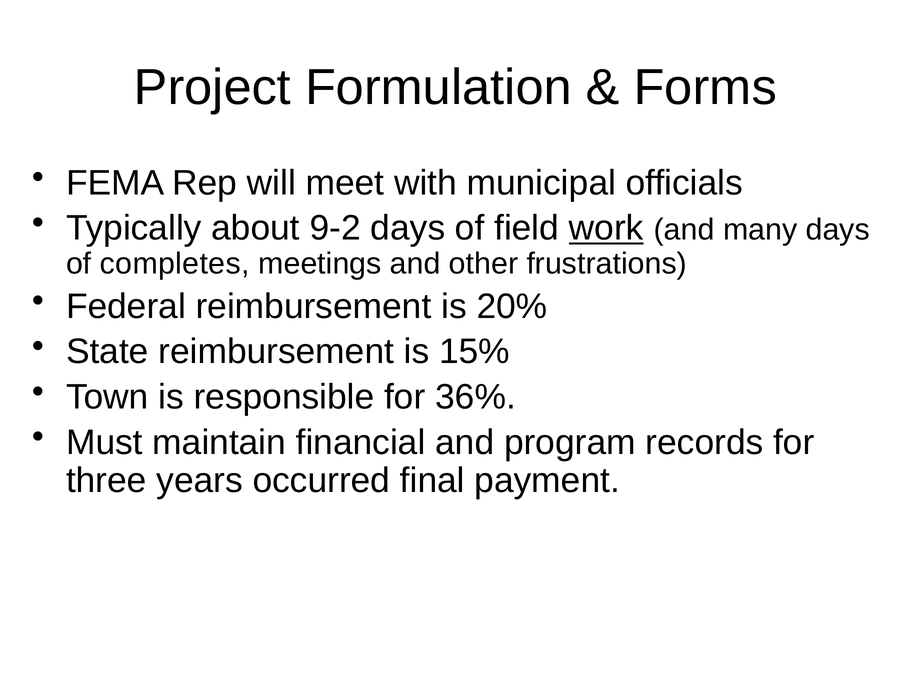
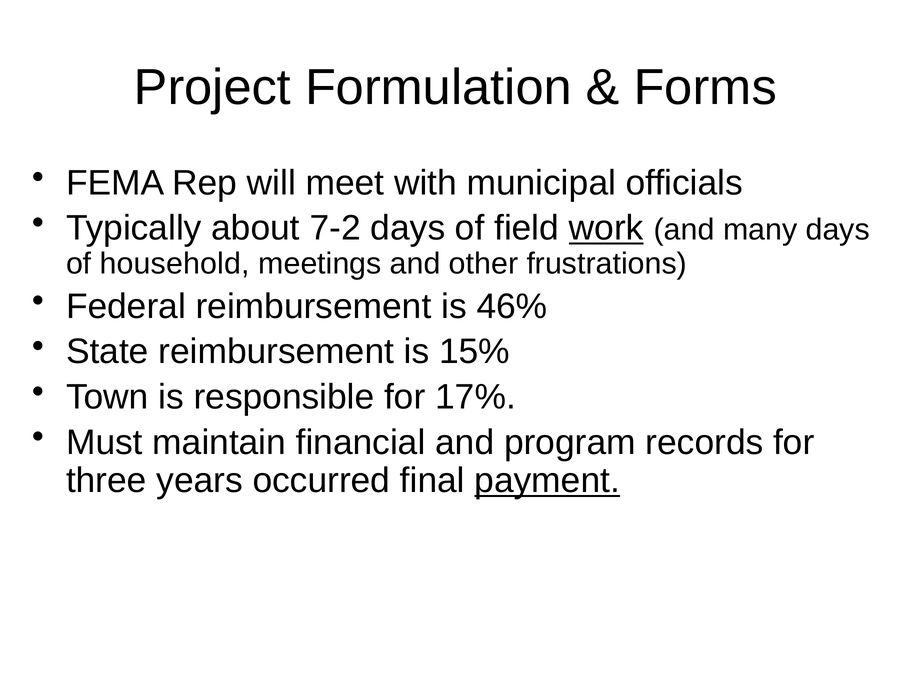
9-2: 9-2 -> 7-2 (335, 228)
completes: completes -> household (175, 264)
20%: 20% -> 46% (512, 306)
36%: 36% -> 17% (476, 397)
payment underline: none -> present (547, 481)
